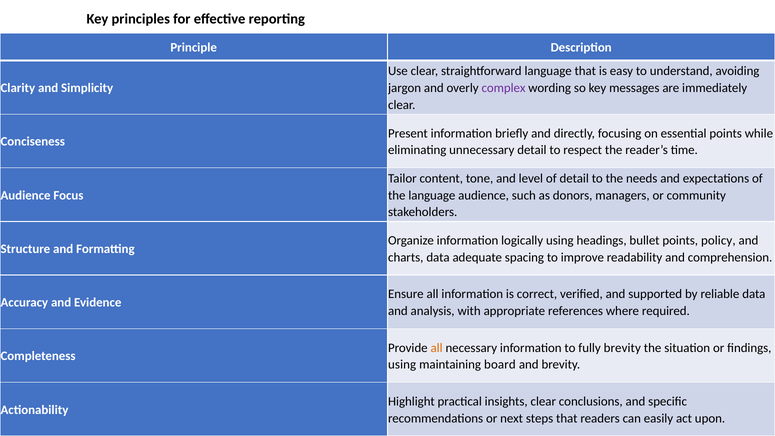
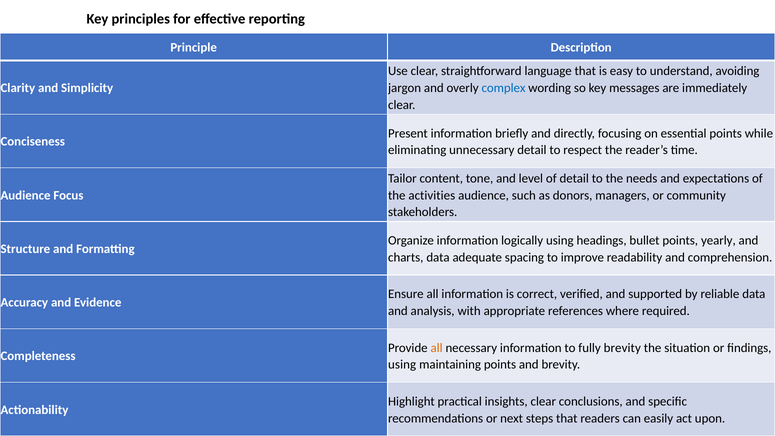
complex colour: purple -> blue (504, 88)
the language: language -> activities (432, 195)
policy: policy -> yearly (718, 240)
maintaining board: board -> points (500, 365)
